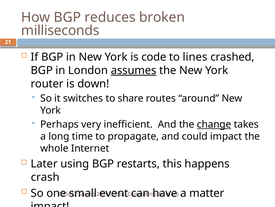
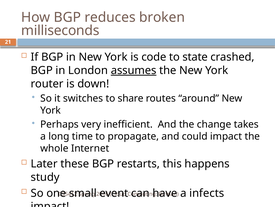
lines: lines -> state (195, 57)
change underline: present -> none (214, 124)
using: using -> these (75, 163)
crash: crash -> study (45, 177)
matter: matter -> infects (207, 192)
